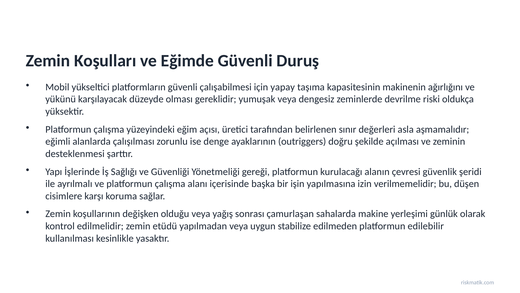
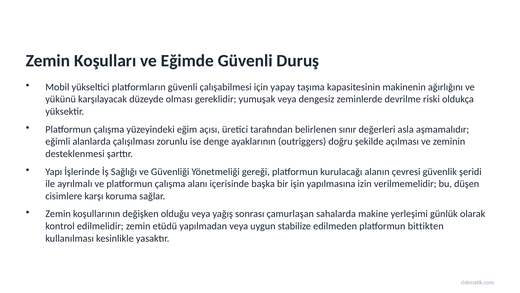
edilebilir: edilebilir -> bittikten (426, 226)
